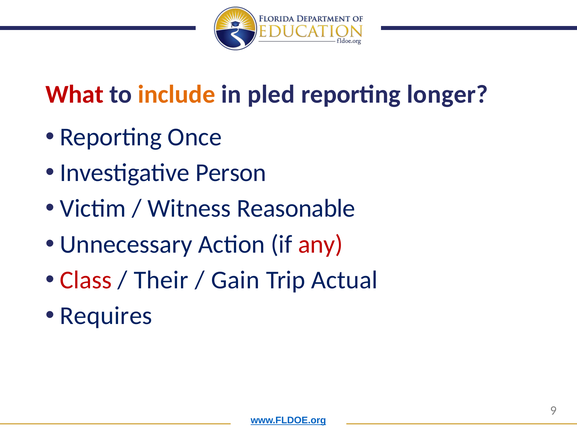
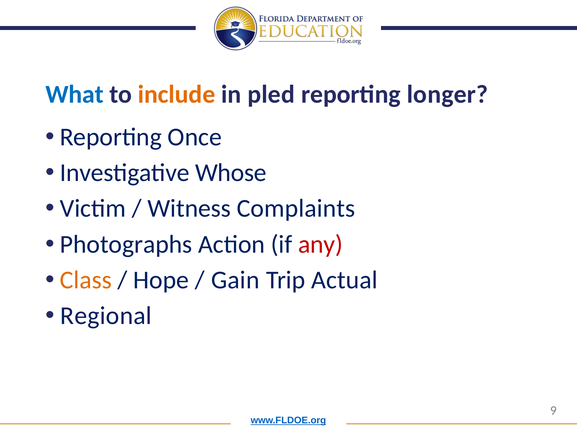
What colour: red -> blue (75, 94)
Person: Person -> Whose (231, 173)
Reasonable: Reasonable -> Complaints (296, 208)
Unnecessary: Unnecessary -> Photographs (126, 244)
Class colour: red -> orange (86, 280)
Their: Their -> Hope (161, 280)
Requires: Requires -> Regional (106, 316)
